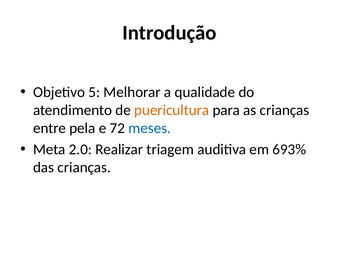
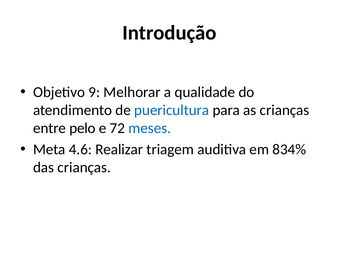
5: 5 -> 9 (94, 92)
puericultura colour: orange -> blue (172, 110)
pela: pela -> pelo (82, 128)
2.0: 2.0 -> 4.6 (80, 149)
693%: 693% -> 834% (289, 149)
